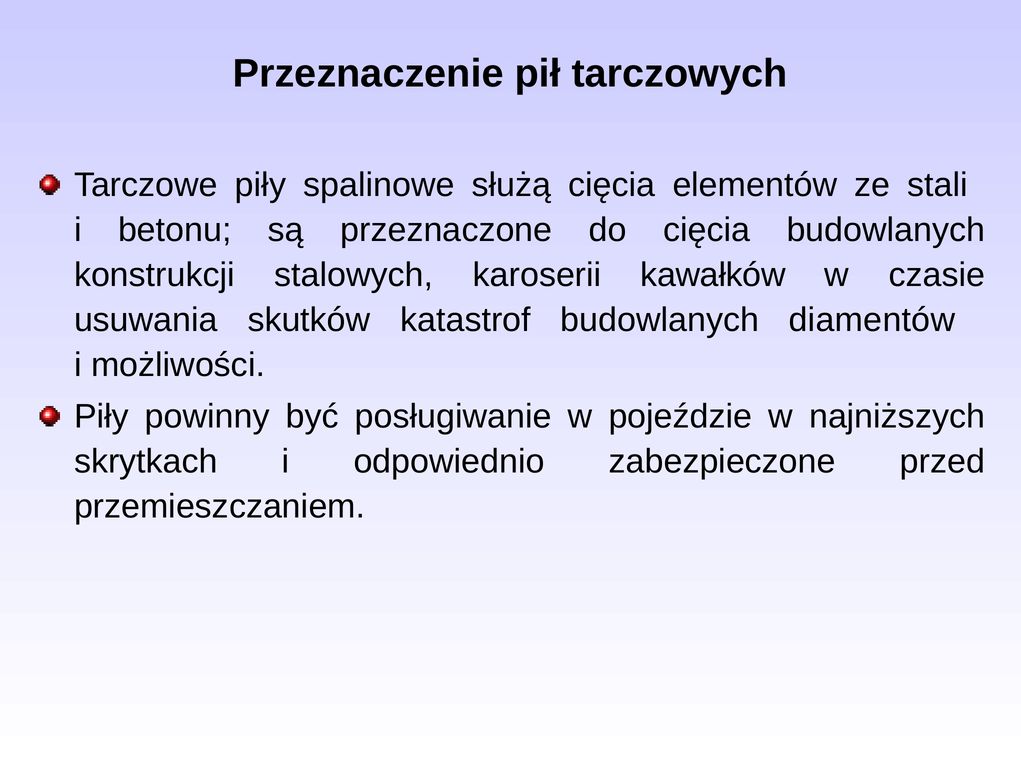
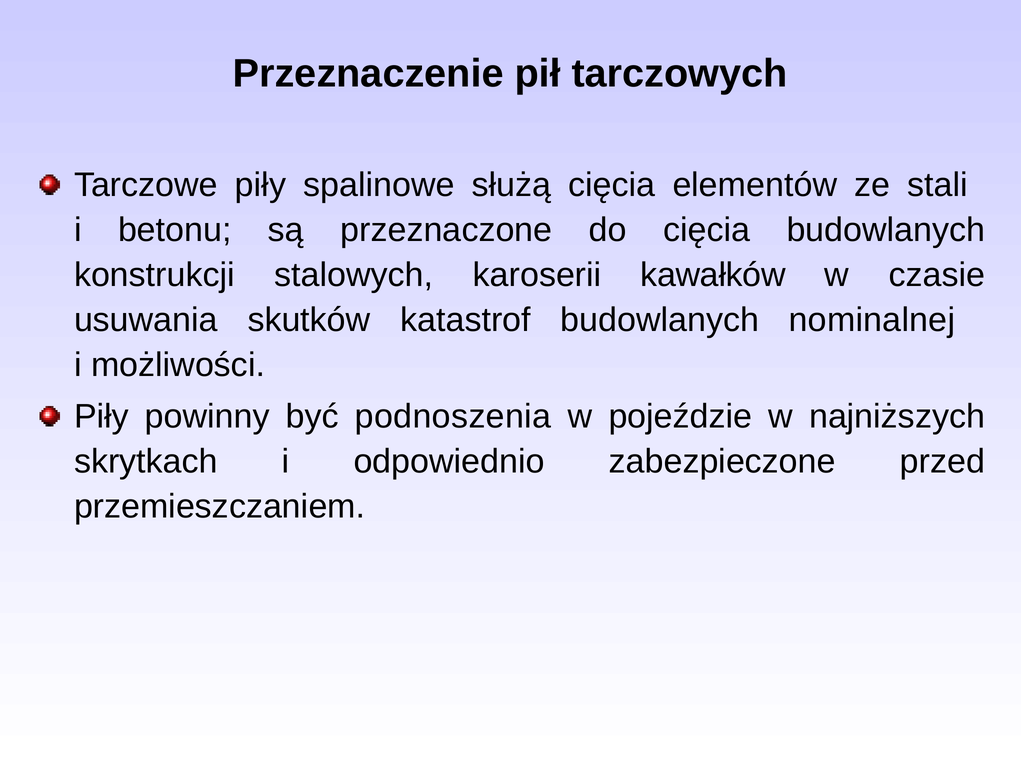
diamentów: diamentów -> nominalnej (872, 320)
posługiwanie: posługiwanie -> podnoszenia (453, 416)
